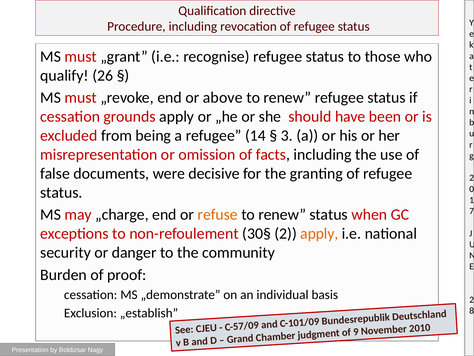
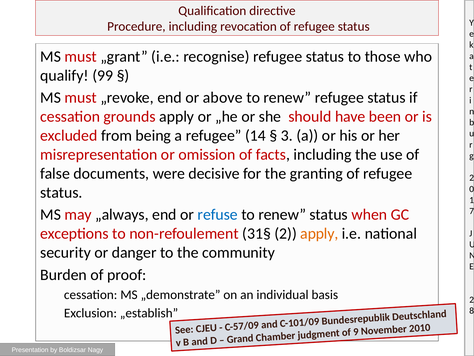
26: 26 -> 99 (103, 75)
„charge: „charge -> „always (122, 214)
refuse colour: orange -> blue (218, 214)
30§: 30§ -> 31§ (257, 233)
